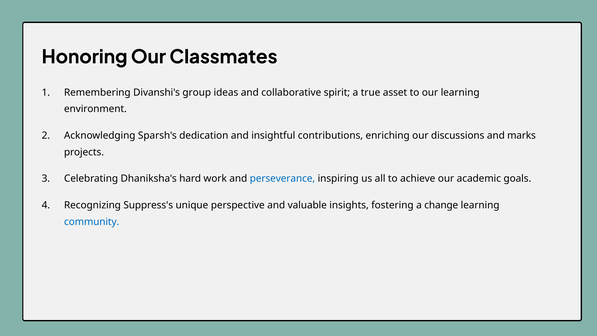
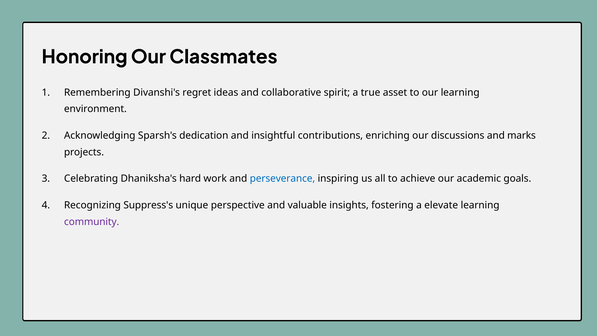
group: group -> regret (197, 92)
change: change -> elevate (441, 205)
community colour: blue -> purple (92, 222)
